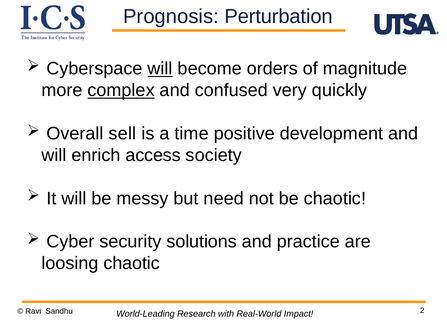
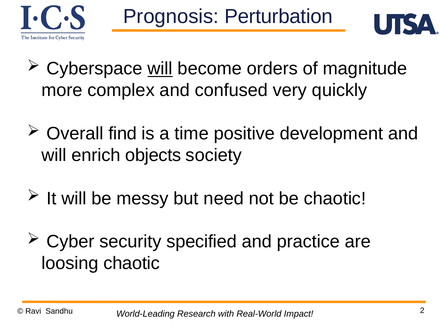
complex underline: present -> none (121, 90)
sell: sell -> find (123, 134)
access: access -> objects (153, 155)
solutions: solutions -> specified (202, 242)
